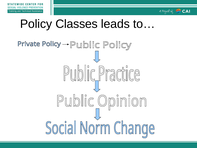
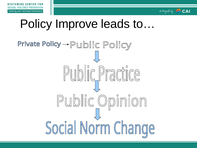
Classes: Classes -> Improve (77, 24)
